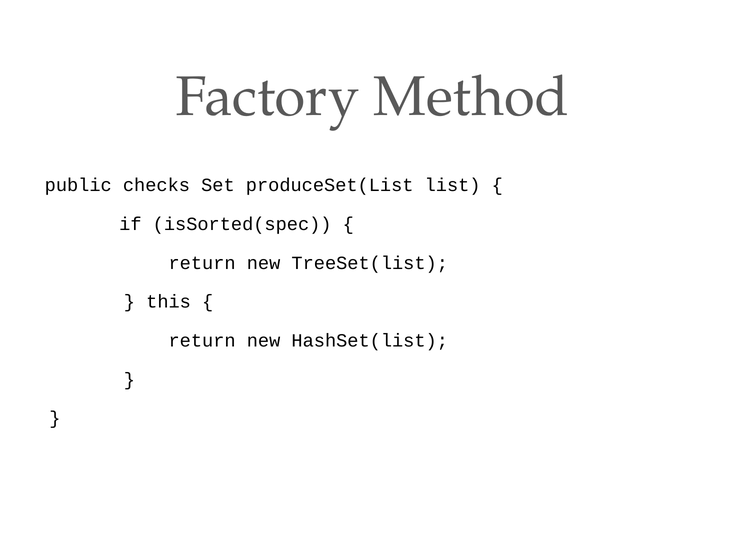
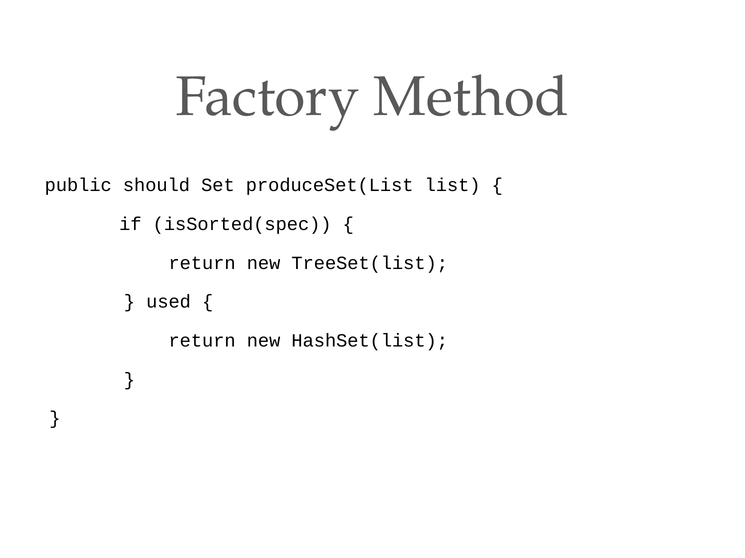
checks: checks -> should (156, 185)
this: this -> used (169, 302)
